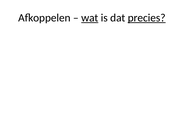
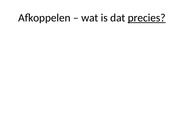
wat underline: present -> none (90, 18)
